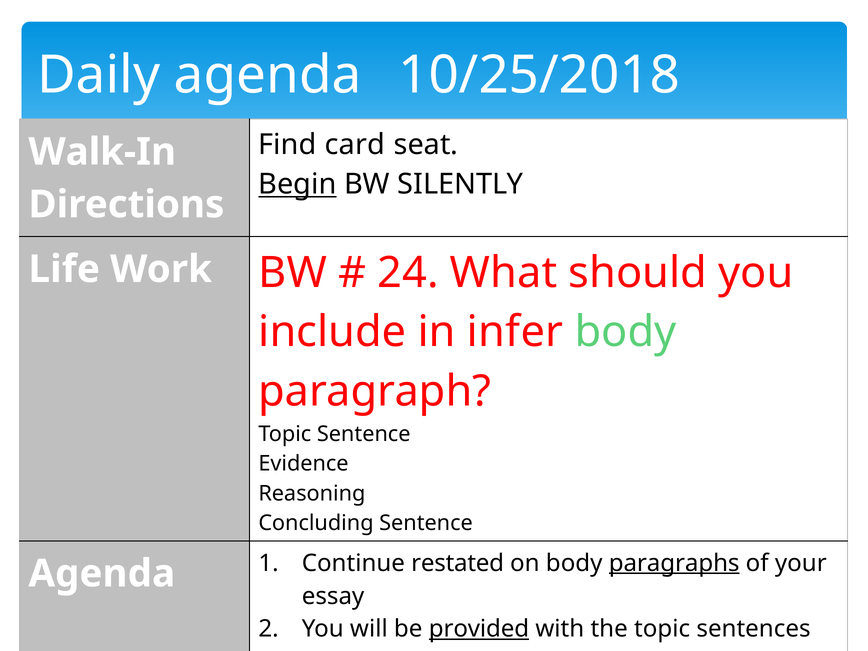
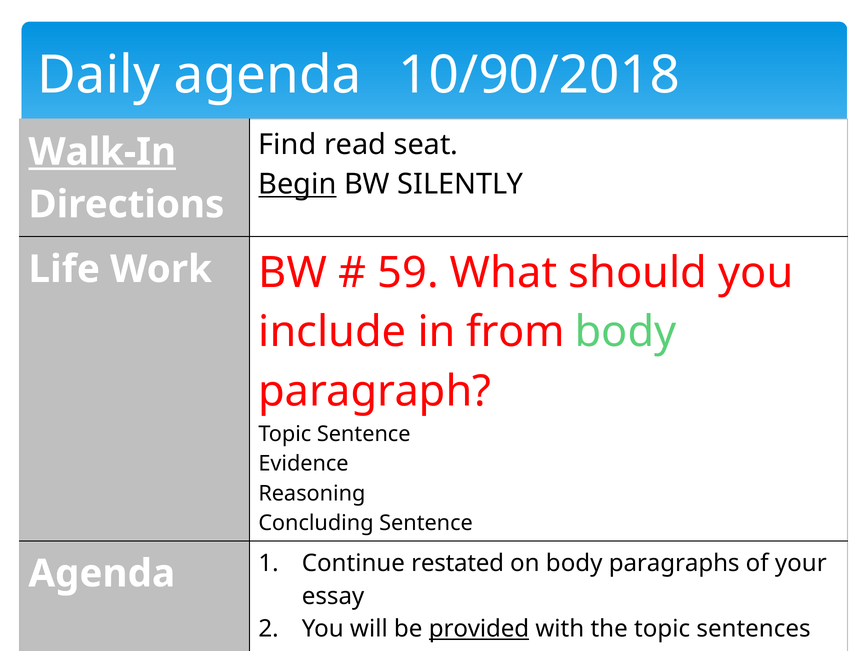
10/25/2018: 10/25/2018 -> 10/90/2018 (539, 75)
card: card -> read (355, 145)
Walk-In underline: none -> present (102, 152)
24: 24 -> 59 (408, 273)
infer: infer -> from (515, 332)
paragraphs underline: present -> none (674, 563)
